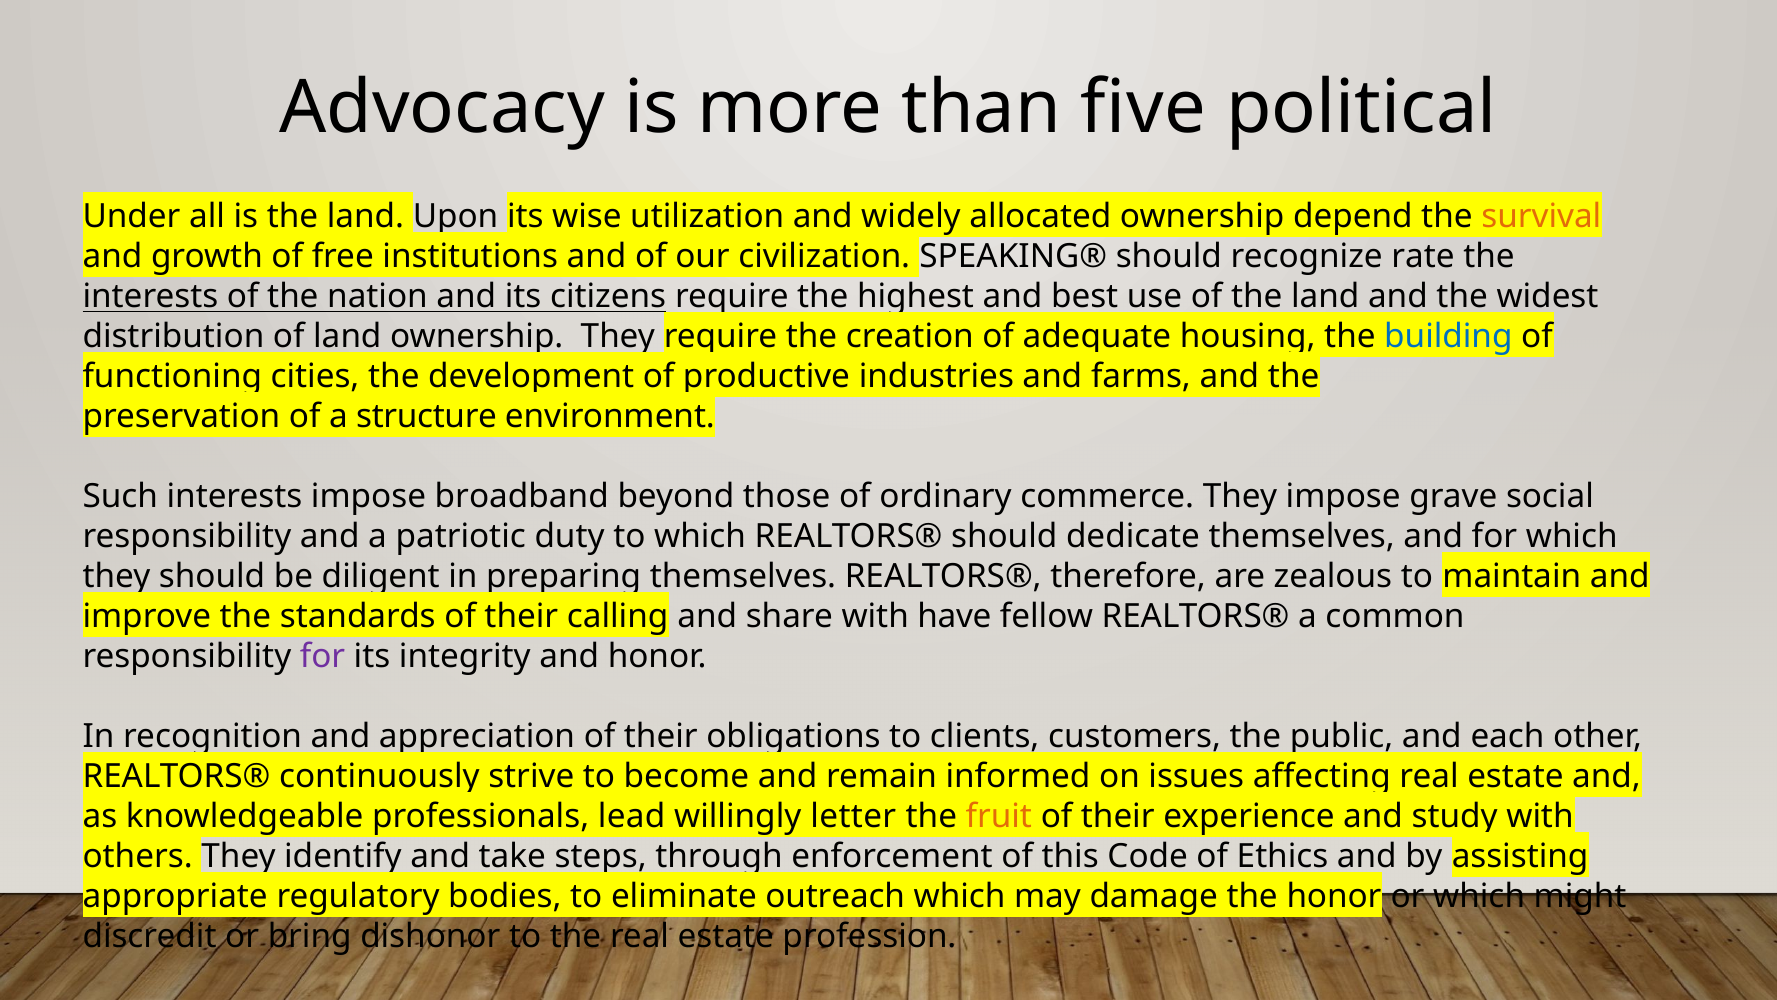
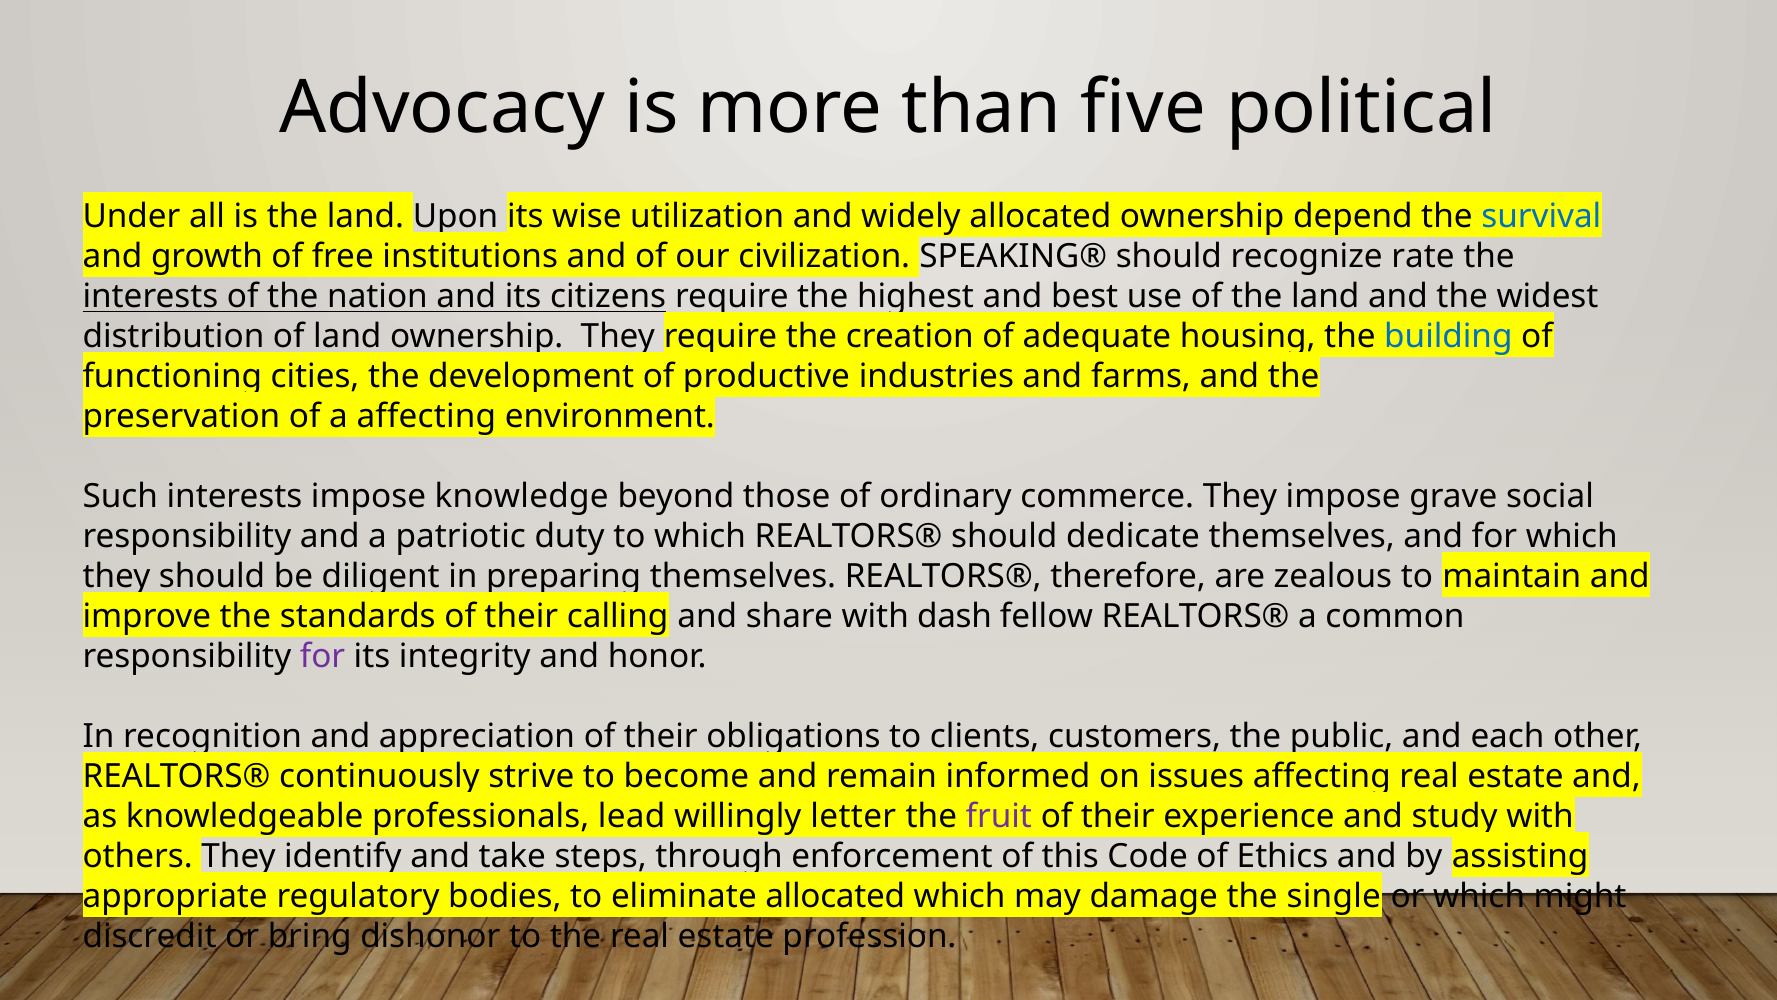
survival colour: orange -> blue (1541, 216)
a structure: structure -> affecting (426, 416)
broadband: broadband -> knowledge (522, 496)
have: have -> dash (954, 616)
fruit colour: orange -> purple (999, 816)
eliminate outreach: outreach -> allocated (835, 896)
the honor: honor -> single (1334, 896)
